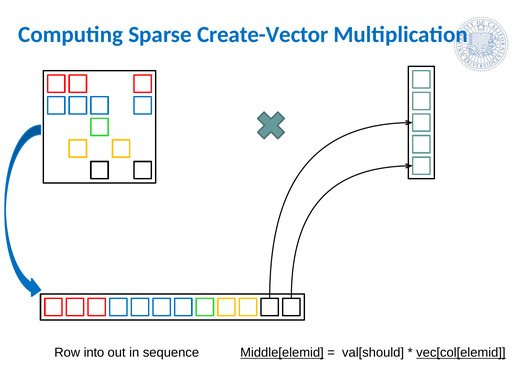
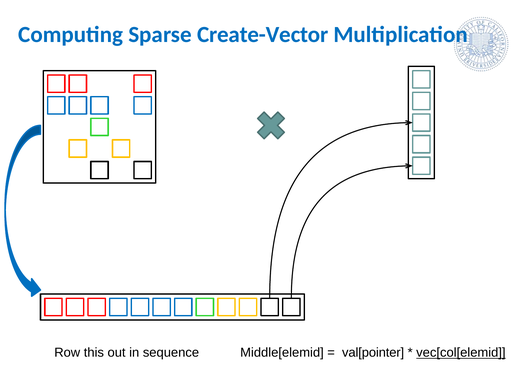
into: into -> this (94, 353)
Middle[elemid underline: present -> none (282, 353)
val[should: val[should -> val[pointer (373, 353)
